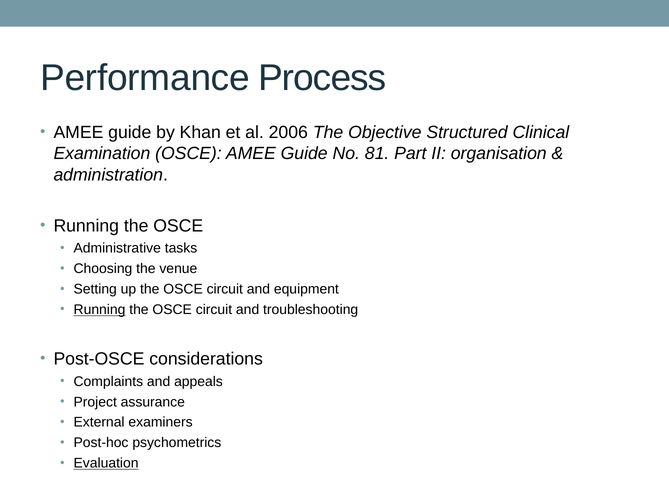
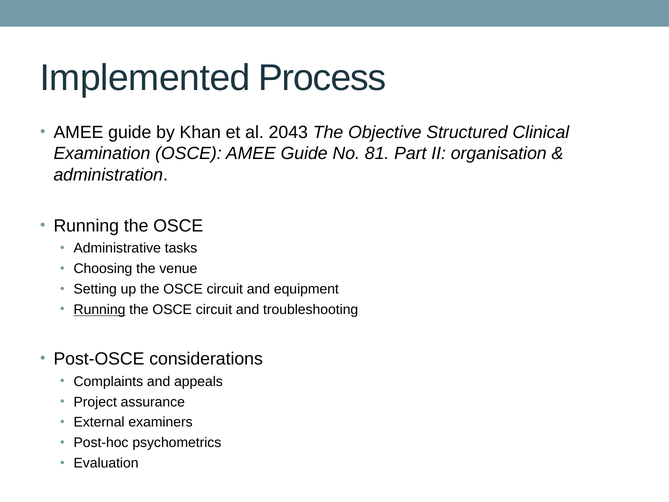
Performance: Performance -> Implemented (145, 78)
2006: 2006 -> 2043 (288, 132)
Evaluation underline: present -> none (106, 463)
